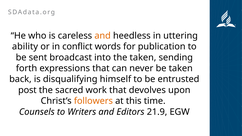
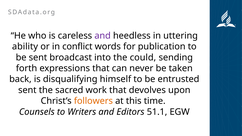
and colour: orange -> purple (103, 36)
the taken: taken -> could (143, 57)
post: post -> sent (27, 90)
21.9: 21.9 -> 51.1 (157, 112)
